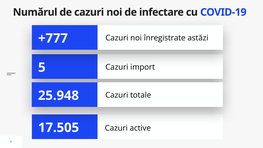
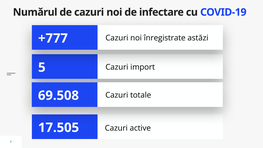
25.948: 25.948 -> 69.508 (58, 95)
